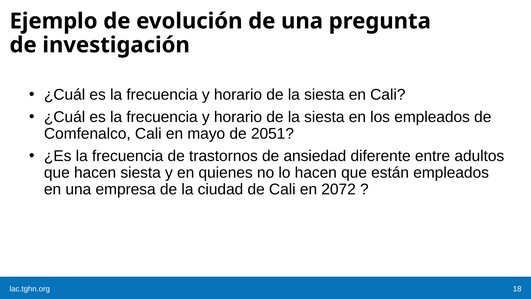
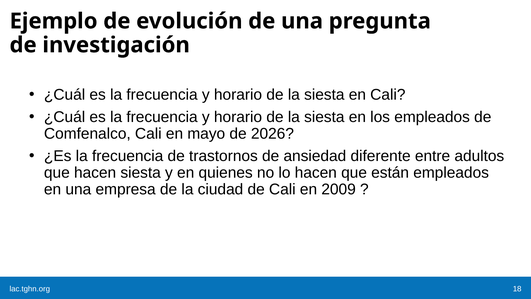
2051: 2051 -> 2026 (272, 133)
2072: 2072 -> 2009 (339, 189)
